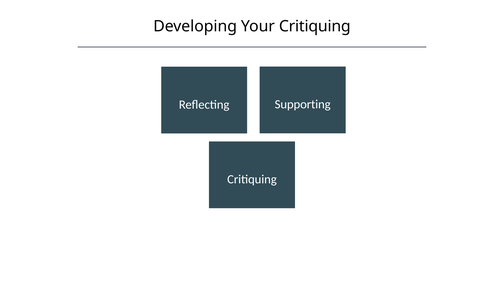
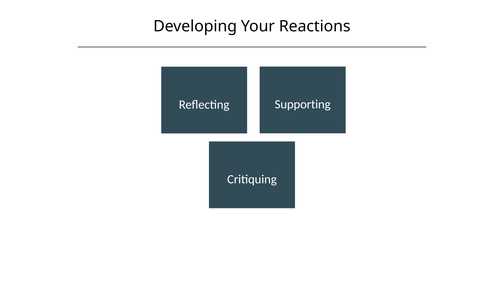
Your Critiquing: Critiquing -> Reactions (315, 26)
